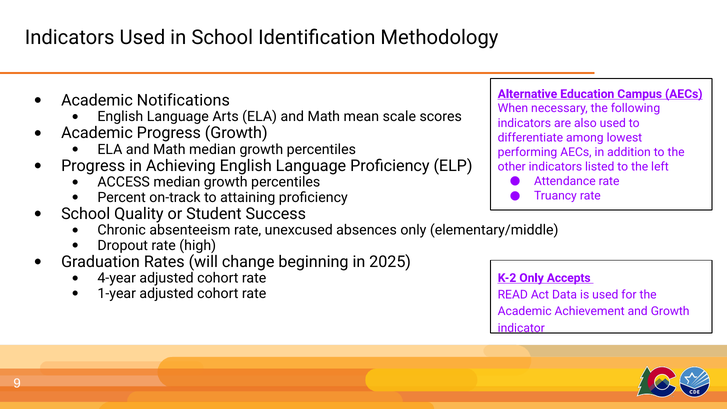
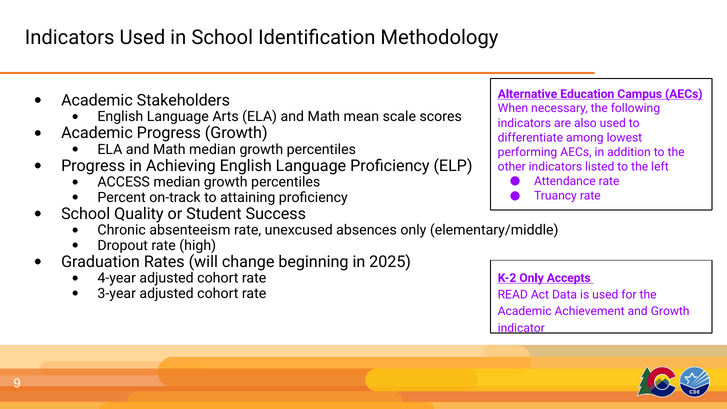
Notifications: Notifications -> Stakeholders (183, 100)
1-year: 1-year -> 3-year (117, 293)
